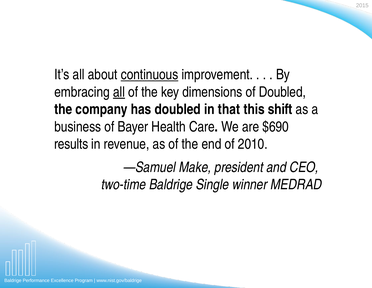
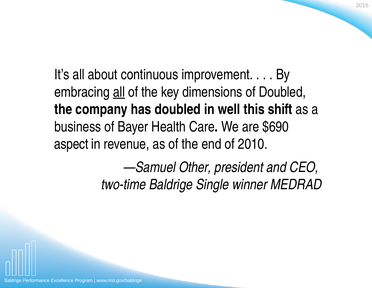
continuous underline: present -> none (150, 74)
that: that -> well (229, 109)
results: results -> aspect (71, 144)
Make: Make -> Other (195, 167)
